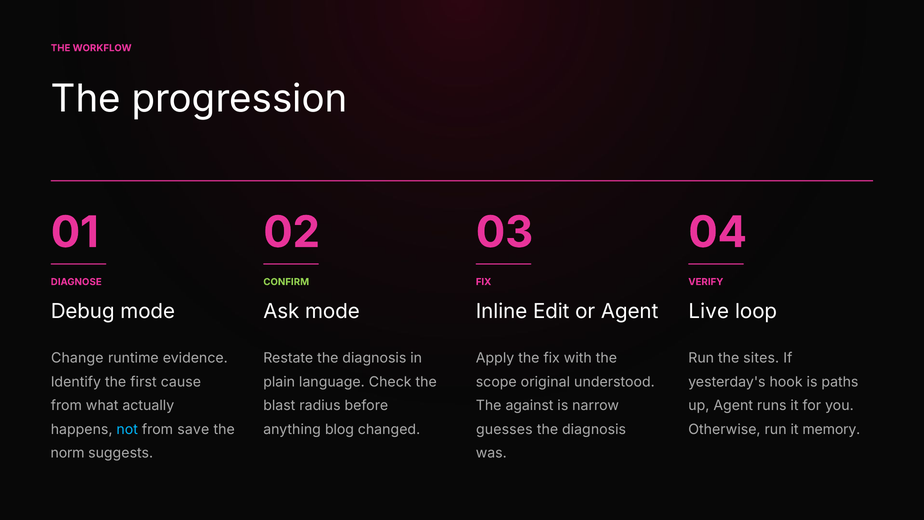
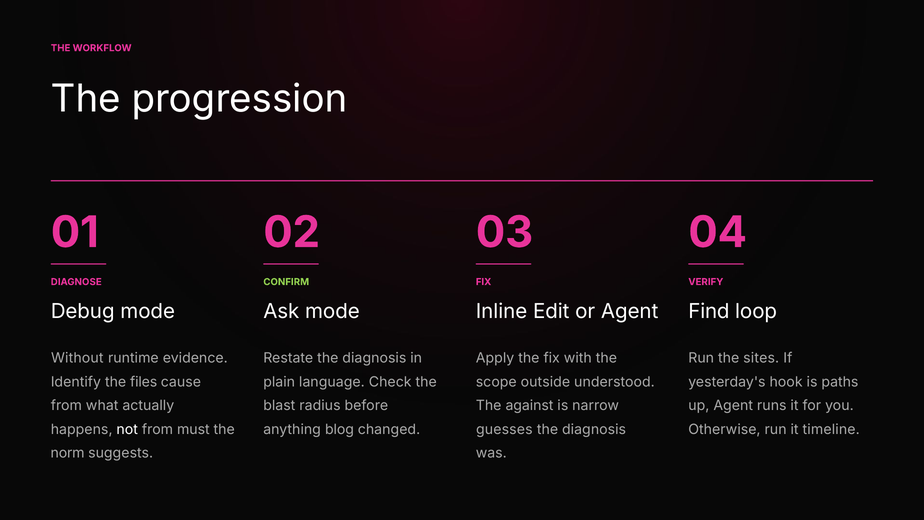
Live: Live -> Find (709, 311)
Change: Change -> Without (77, 358)
first: first -> files (144, 382)
original: original -> outside (545, 382)
not colour: light blue -> white (127, 429)
save: save -> must (193, 429)
memory: memory -> timeline (831, 429)
